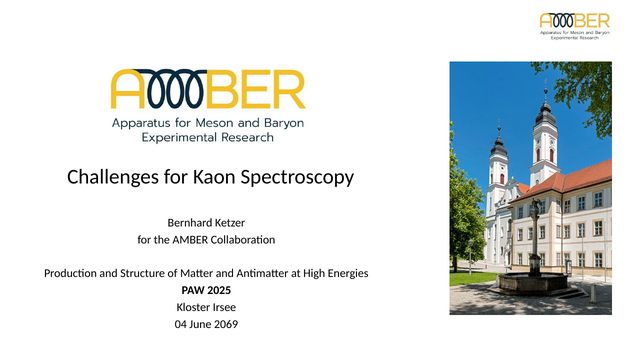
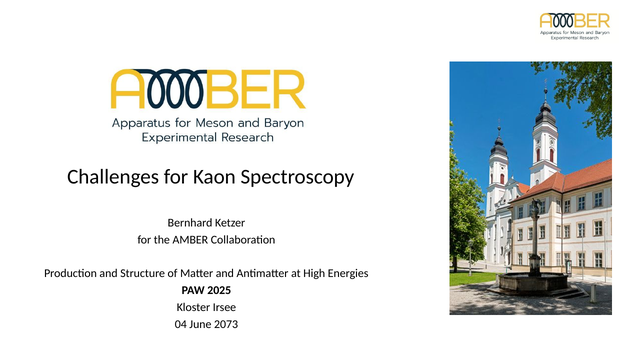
2069: 2069 -> 2073 (226, 324)
